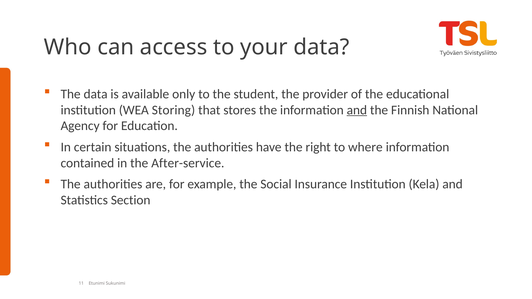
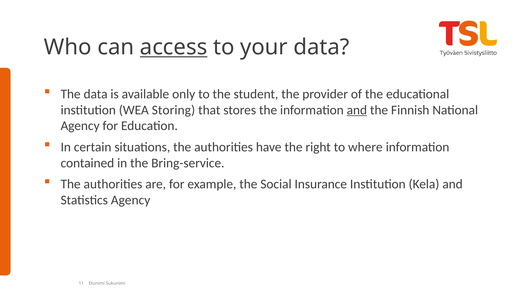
access underline: none -> present (174, 47)
After-service: After-service -> Bring-service (188, 163)
Statistics Section: Section -> Agency (131, 200)
